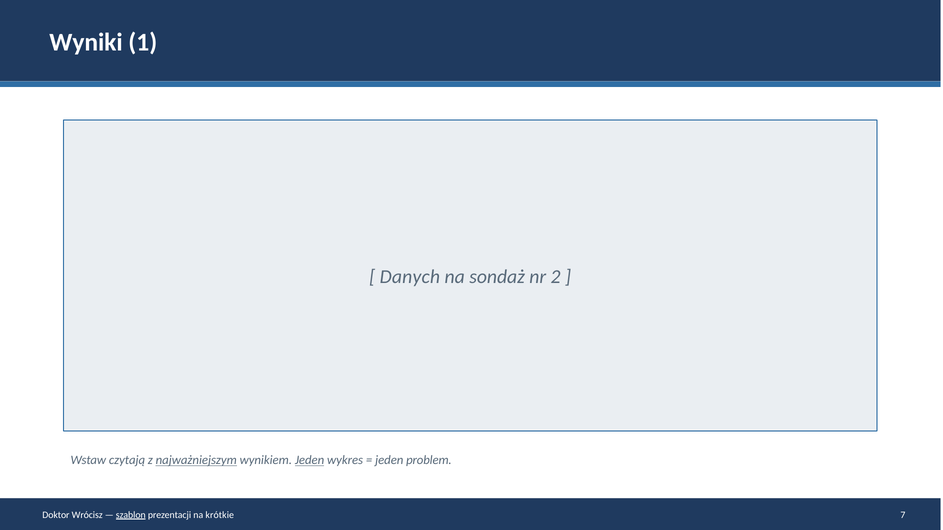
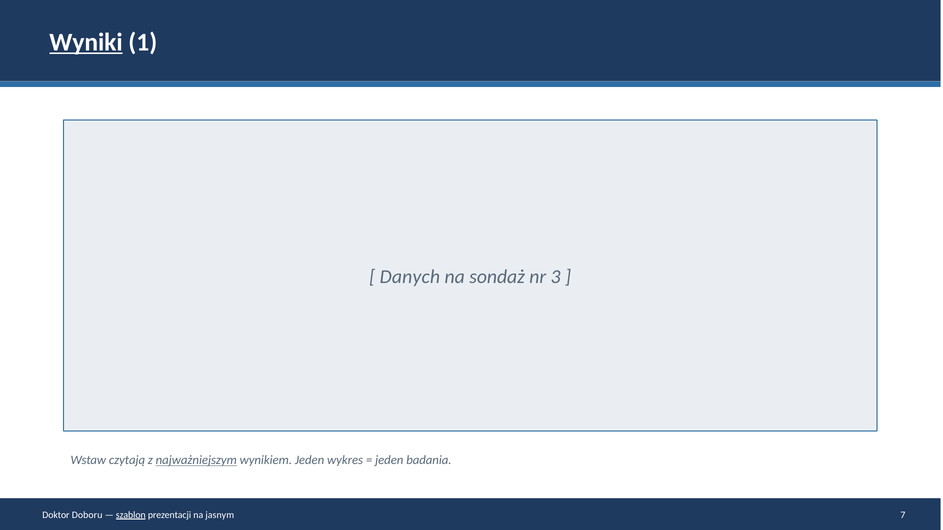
Wyniki underline: none -> present (86, 42)
2: 2 -> 3 (556, 277)
Jeden underline: present -> none (310, 461)
problem: problem -> badania (429, 461)
Wrócisz: Wrócisz -> Doboru (87, 515)
krótkie: krótkie -> jasnym (220, 515)
